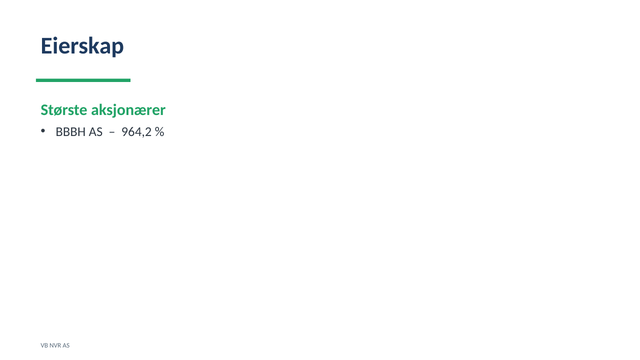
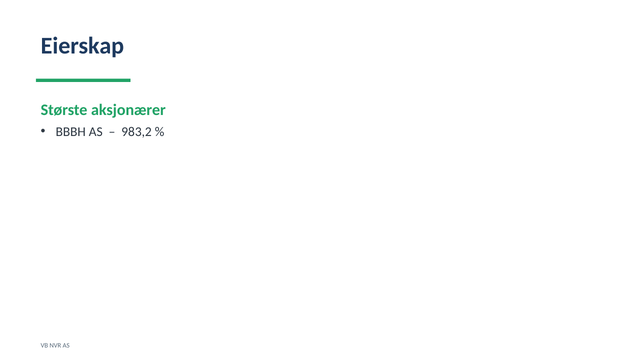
964,2: 964,2 -> 983,2 (137, 132)
